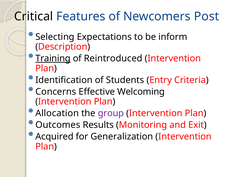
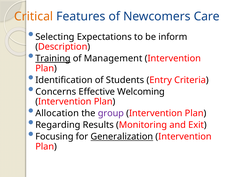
Critical colour: black -> orange (34, 16)
Post: Post -> Care (207, 16)
Reintroduced: Reintroduced -> Management (113, 58)
Outcomes: Outcomes -> Regarding (58, 125)
Acquired: Acquired -> Focusing (54, 137)
Generalization underline: none -> present (122, 137)
